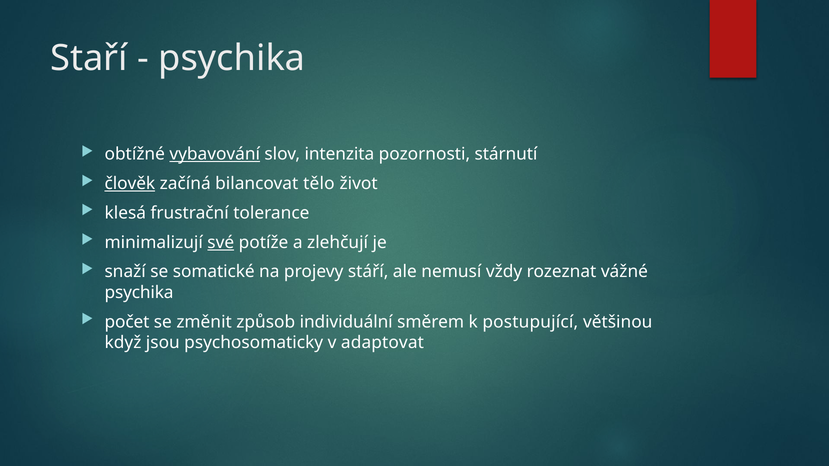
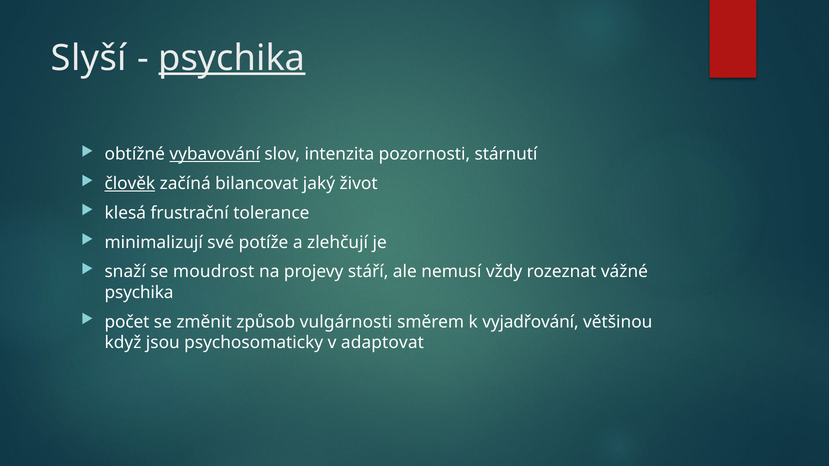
Staří: Staří -> Slyší (89, 58)
psychika underline: none -> present (232, 58)
tělo: tělo -> jaký (319, 184)
své underline: present -> none (221, 243)
somatické: somatické -> moudrost (214, 272)
individuální: individuální -> vulgárnosti (346, 322)
postupující: postupující -> vyjadřování (530, 322)
